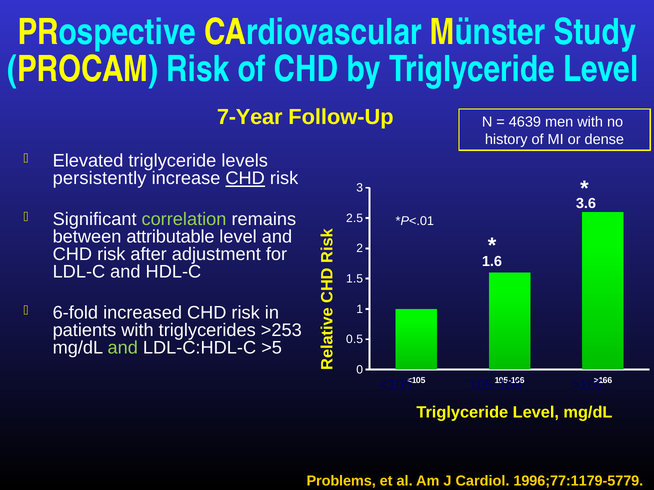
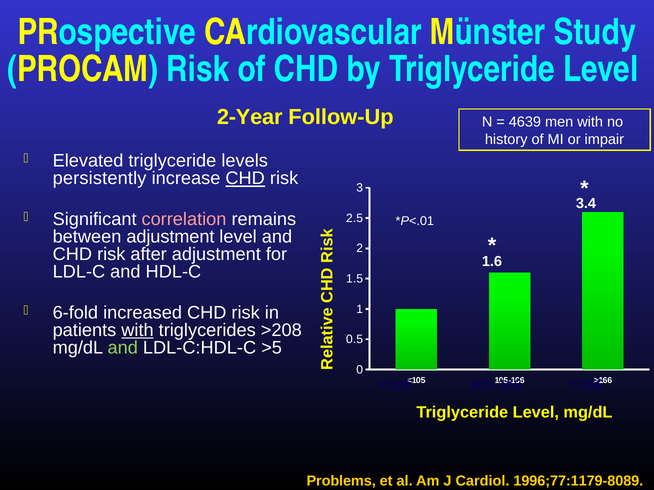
7-Year: 7-Year -> 2-Year (250, 117)
dense: dense -> impair (604, 139)
3.6: 3.6 -> 3.4 (586, 204)
correlation colour: light green -> pink (184, 220)
between attributable: attributable -> adjustment (170, 237)
with underline: none -> present (138, 331)
>253: >253 -> >208 (281, 331)
1996;77:1179-5779: 1996;77:1179-5779 -> 1996;77:1179-8089 (578, 482)
